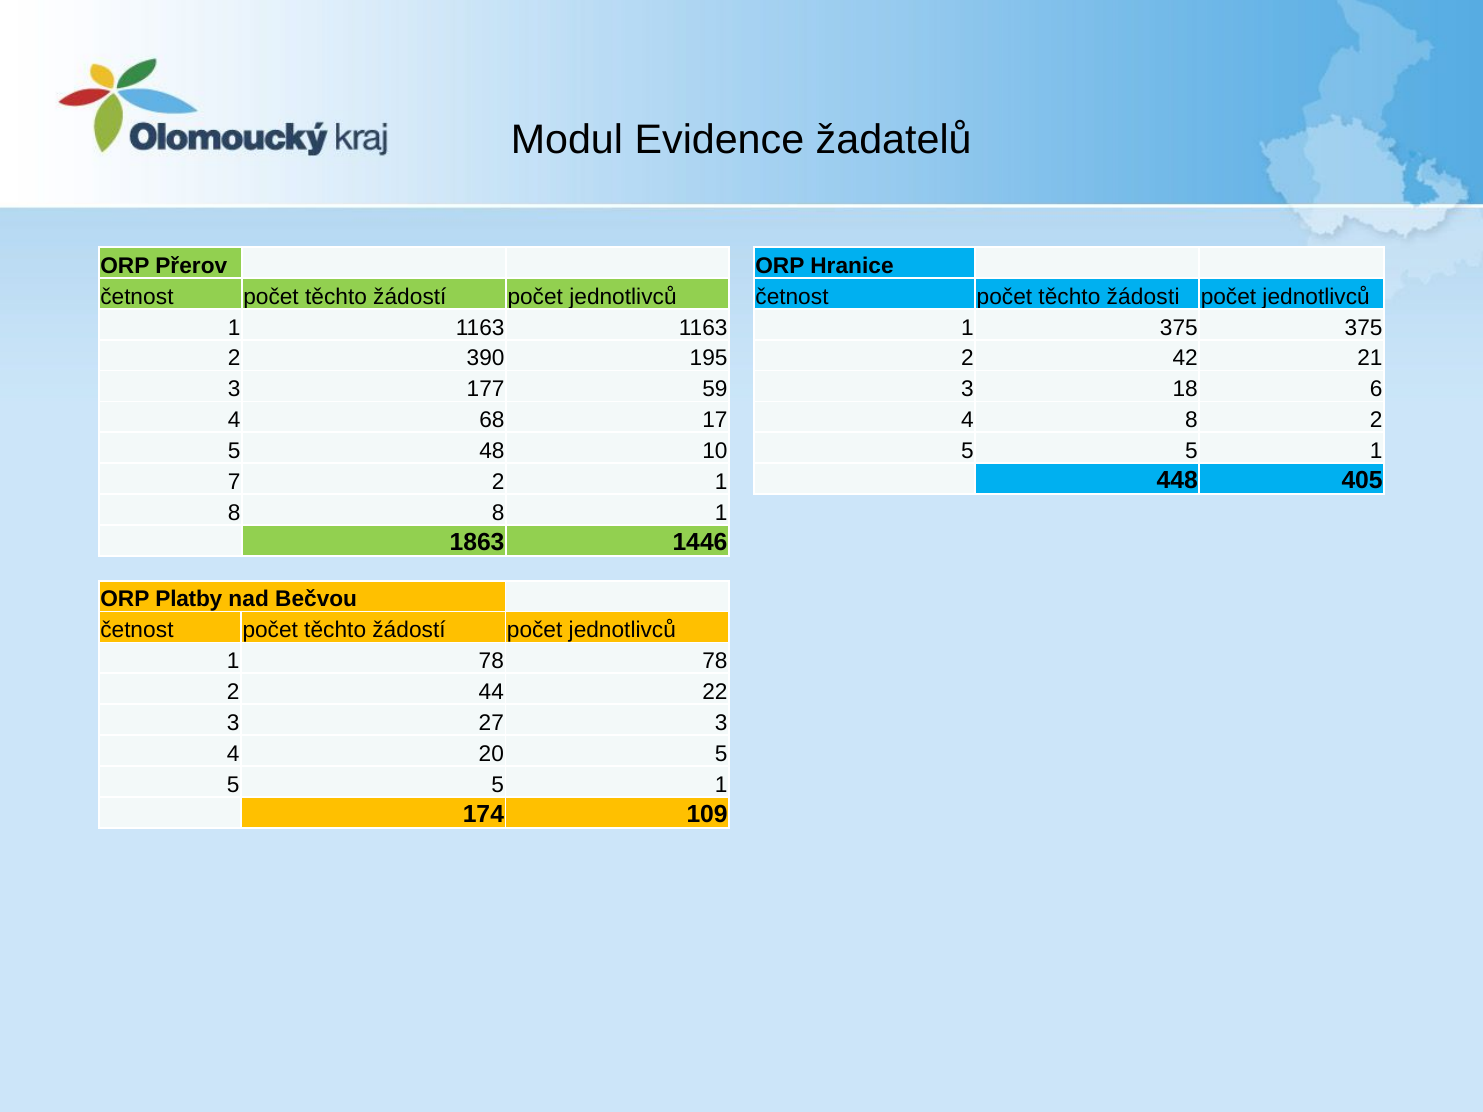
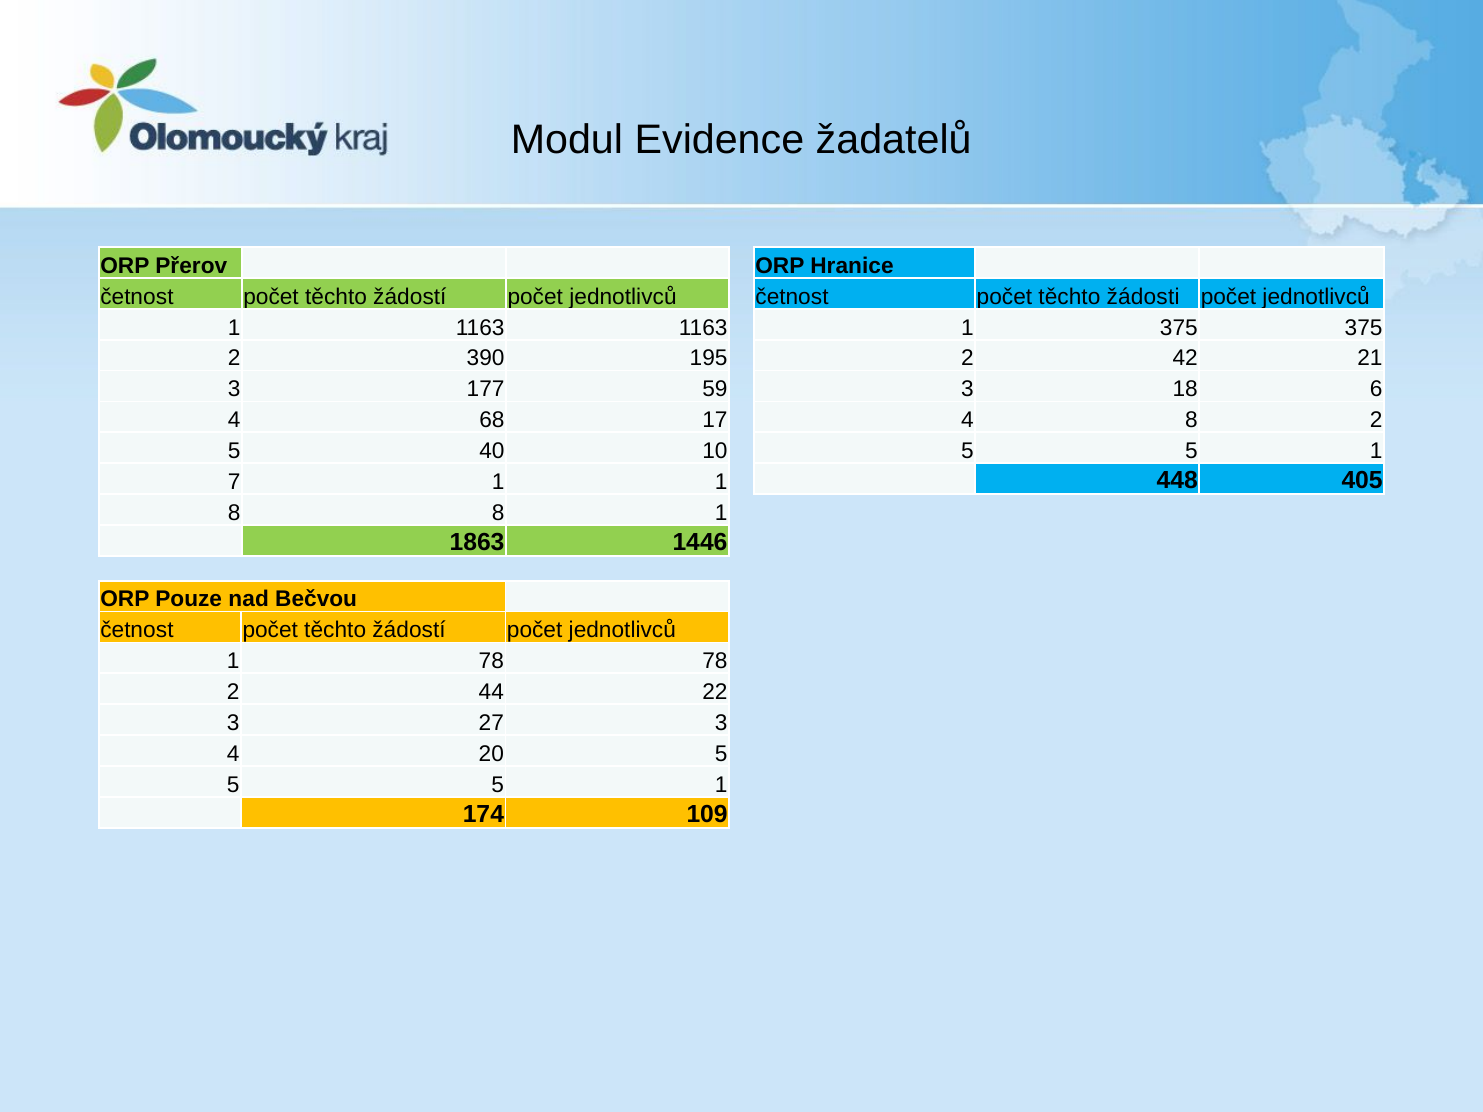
48: 48 -> 40 (492, 451)
7 2: 2 -> 1 (498, 482)
Platby: Platby -> Pouze (189, 600)
